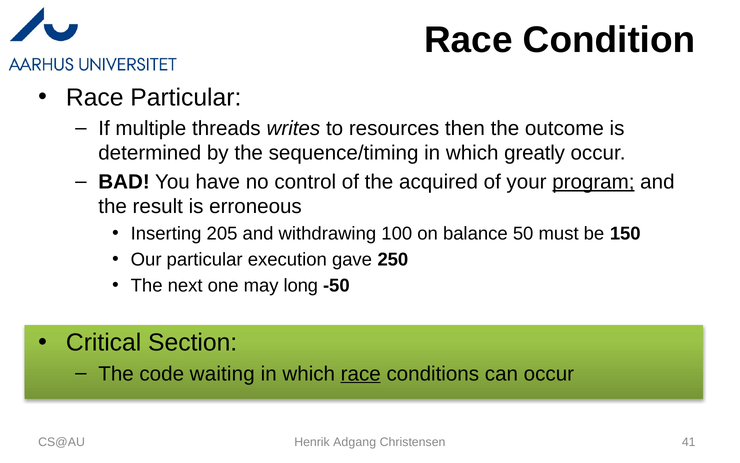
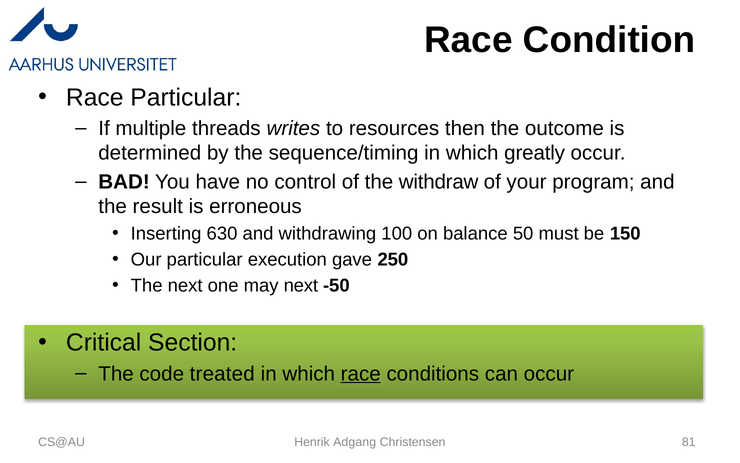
acquired: acquired -> withdraw (439, 182)
program underline: present -> none (593, 182)
205: 205 -> 630 (222, 233)
may long: long -> next (301, 285)
waiting: waiting -> treated (222, 373)
41: 41 -> 81 (689, 442)
